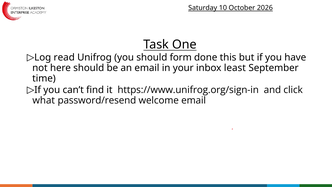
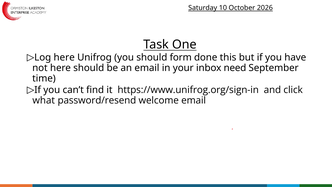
Log read: read -> here (64, 57)
least: least -> need (235, 68)
